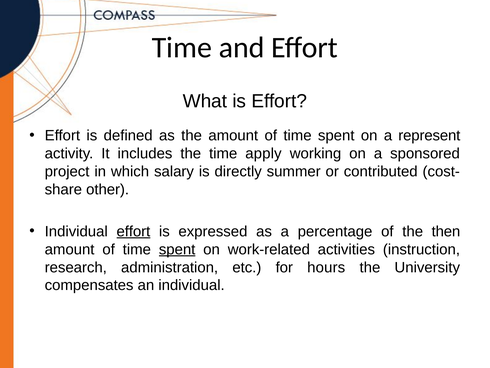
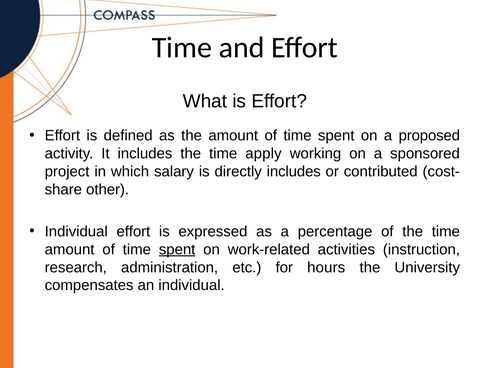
represent: represent -> proposed (429, 135)
directly summer: summer -> includes (294, 171)
effort underline: present -> none (133, 231)
of the then: then -> time (446, 231)
